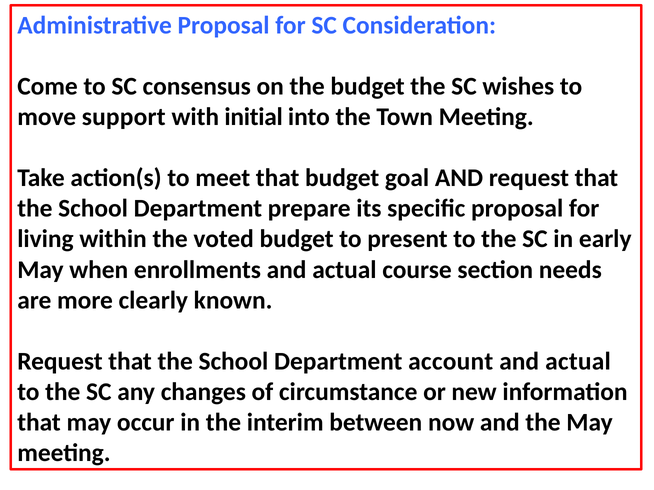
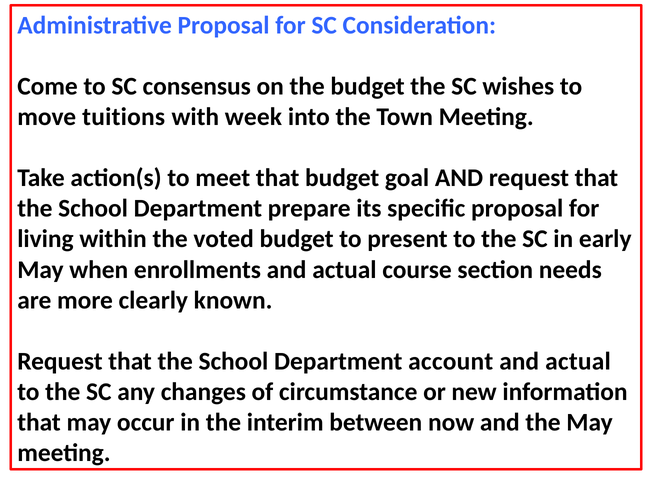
support: support -> tuitions (124, 117)
initial: initial -> week (253, 117)
